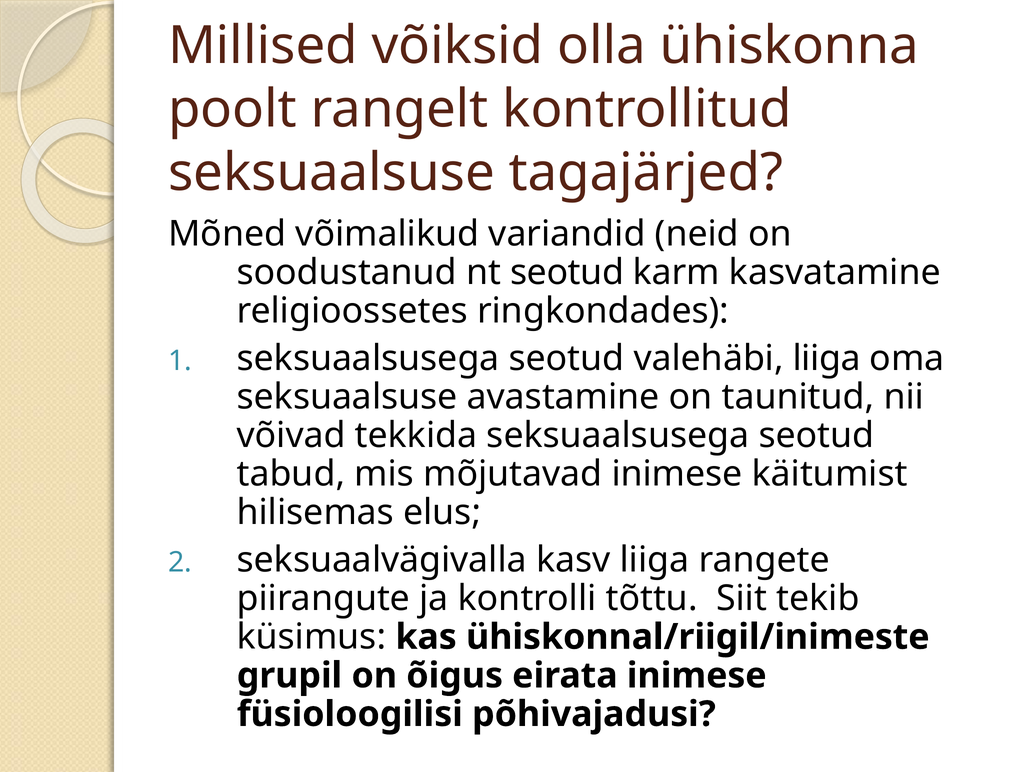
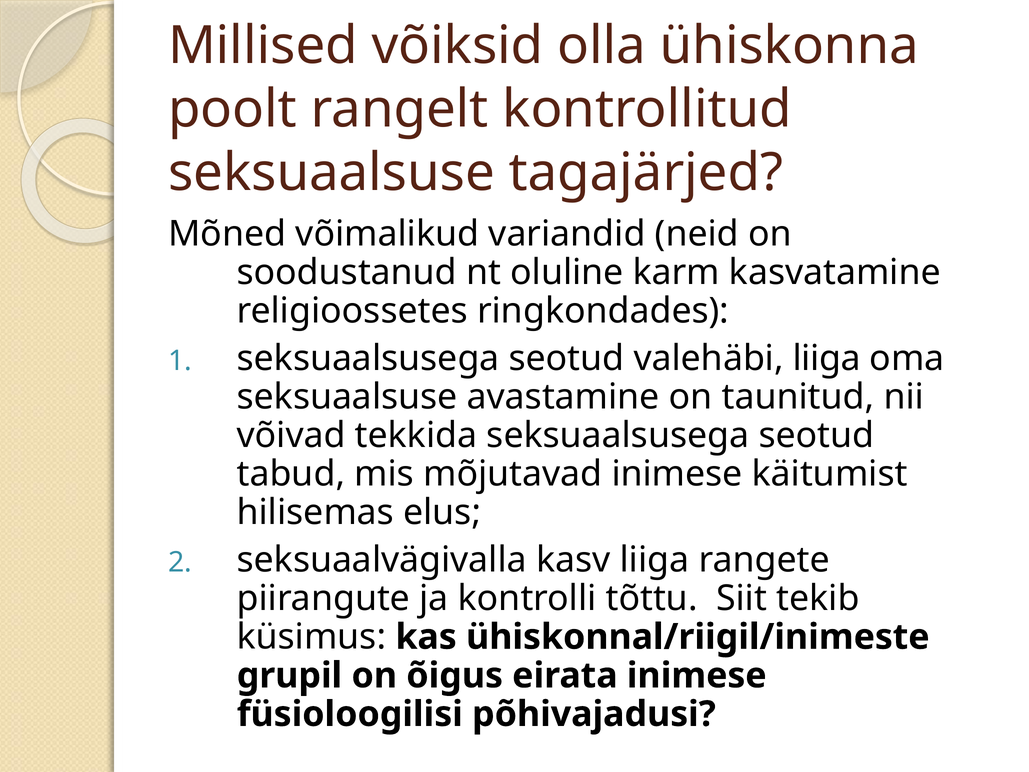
nt seotud: seotud -> oluline (567, 273)
